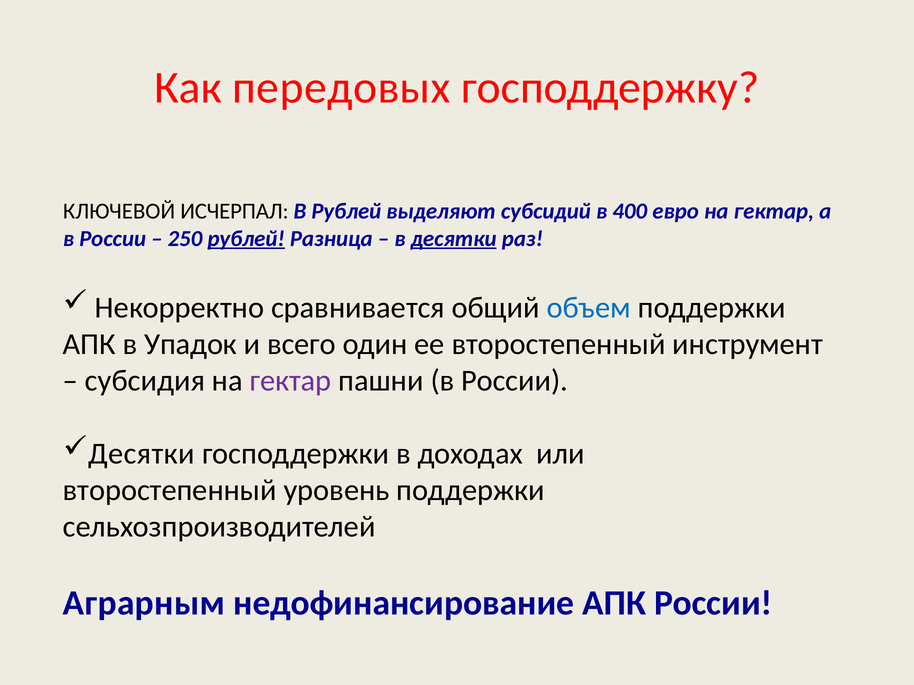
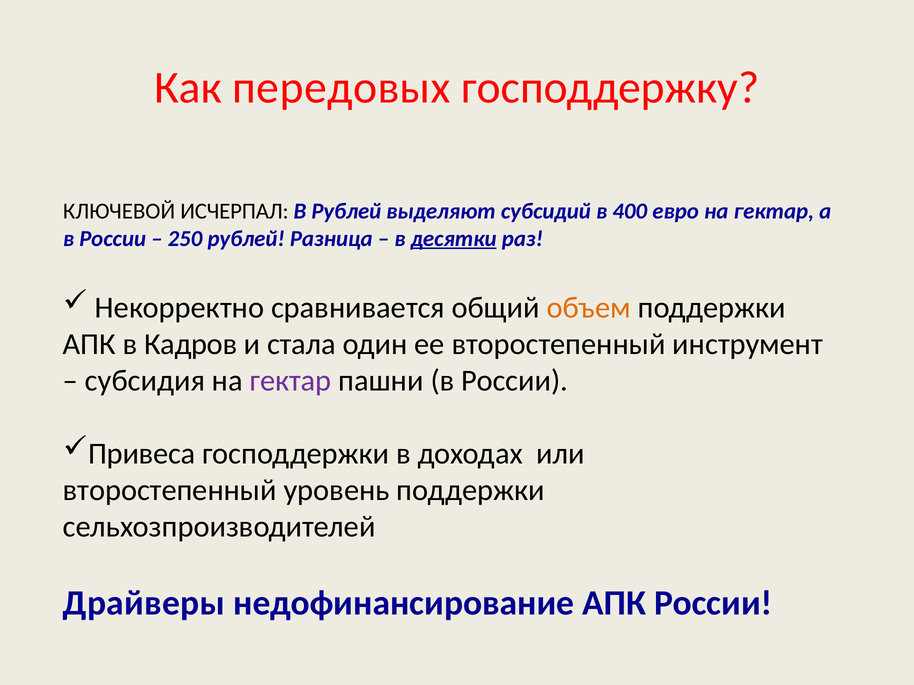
рублей underline: present -> none (246, 239)
объем colour: blue -> orange (589, 308)
Упадок: Упадок -> Кадров (191, 344)
всего: всего -> стала (301, 344)
Десятки: Десятки -> Привеса (142, 454)
Аграрным: Аграрным -> Драйверы (144, 604)
